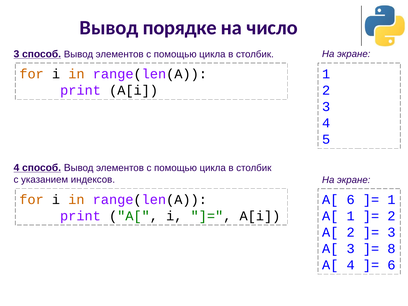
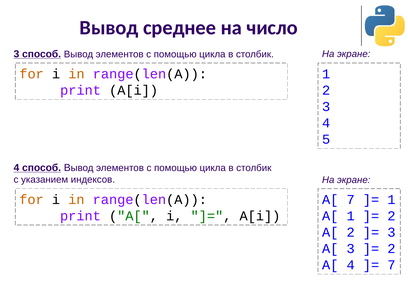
порядке: порядке -> среднее (180, 28)
A[ 6: 6 -> 7 (351, 200)
8: 8 -> 2 (391, 249)
6: 6 -> 7 (391, 265)
